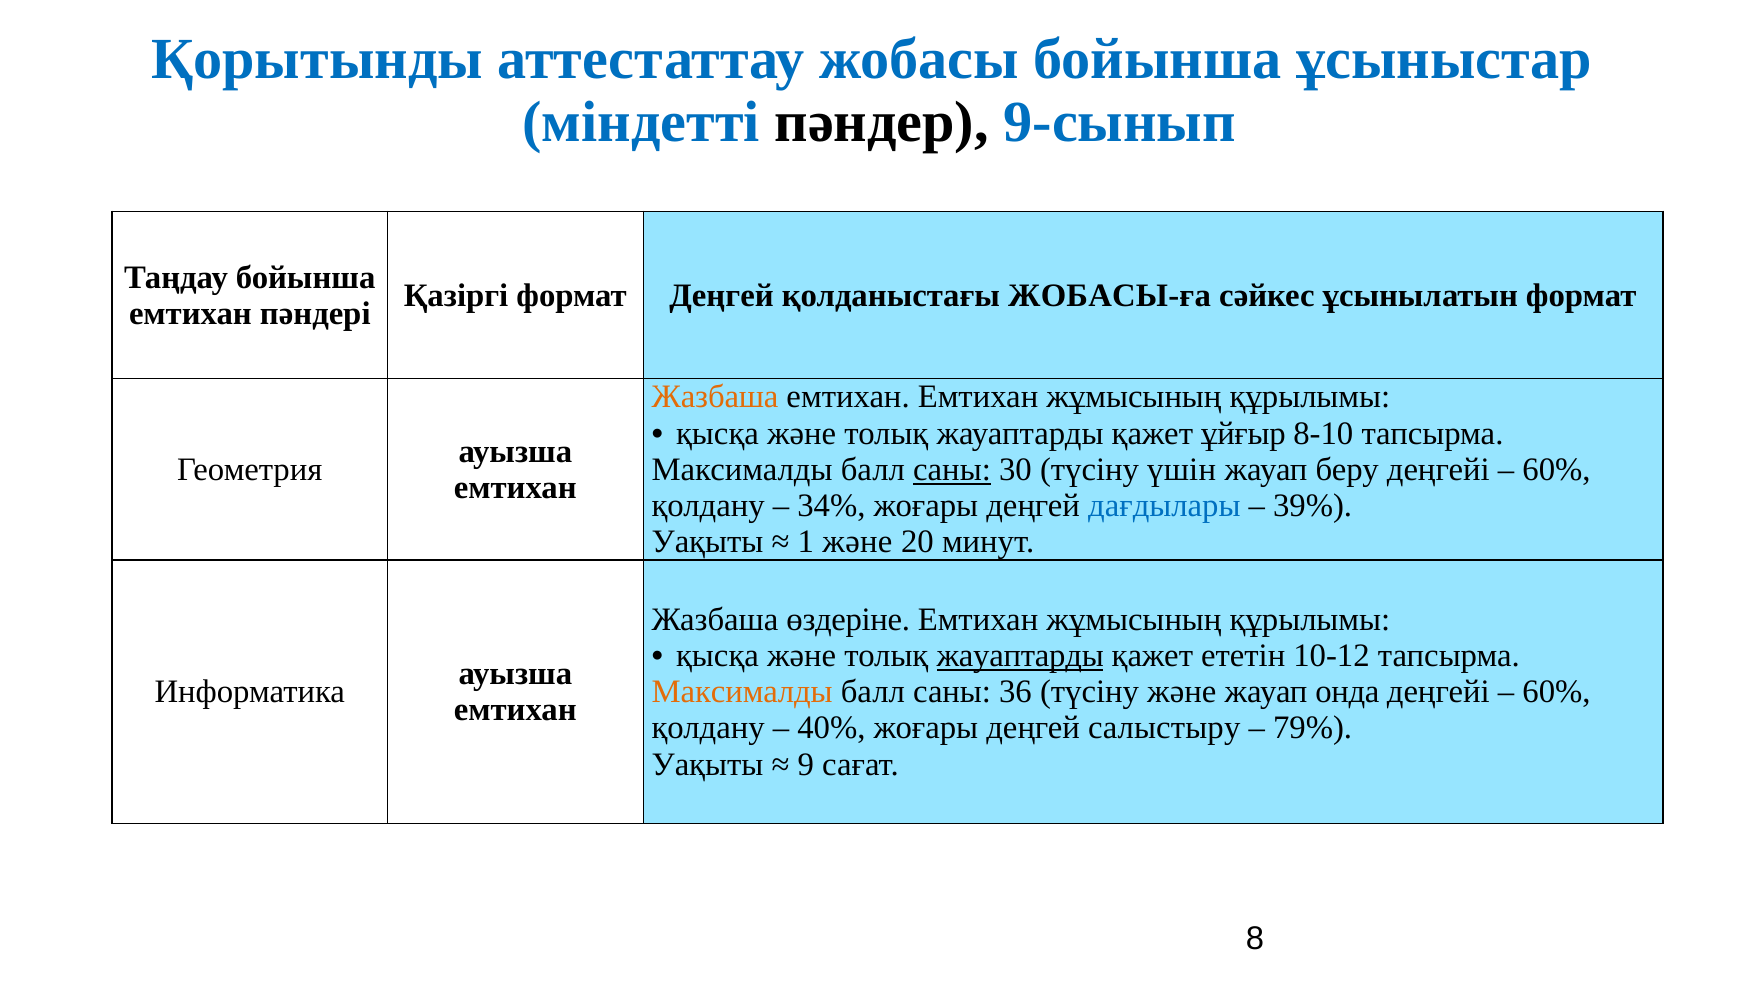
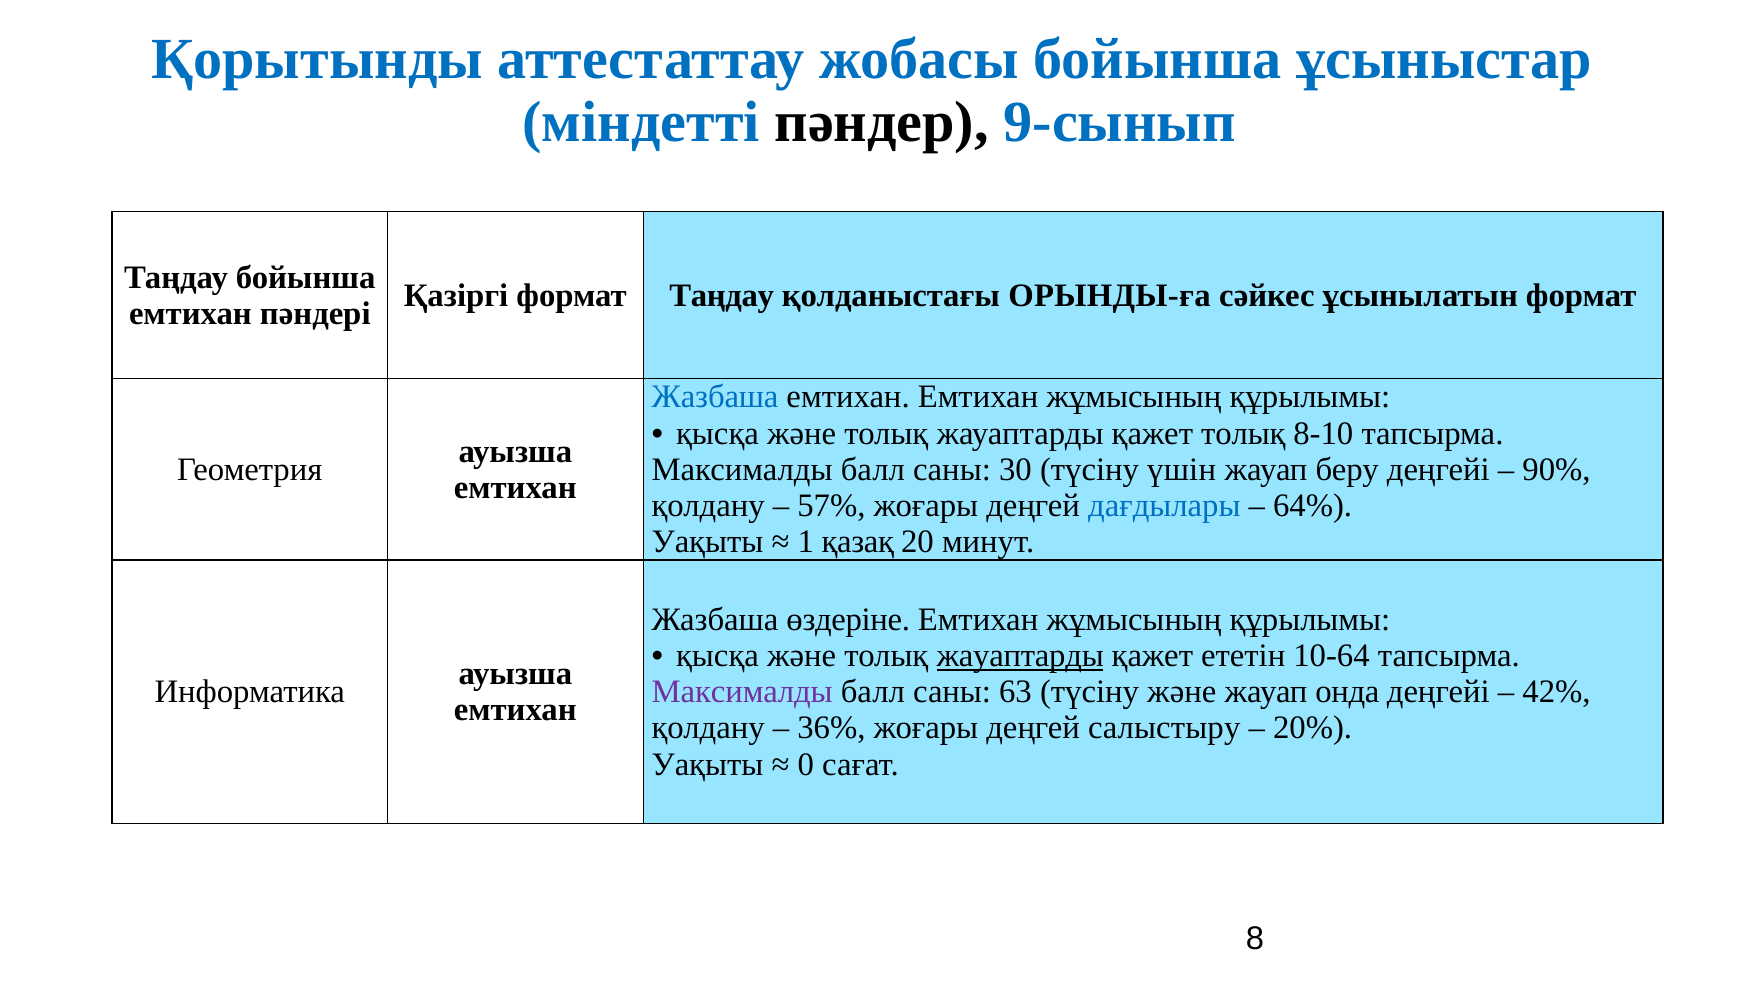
формат Деңгей: Деңгей -> Таңдау (722, 295)
ЖОБАСЫ-ға: ЖОБАСЫ-ға -> ОРЫНДЫ-ға (1110, 295)
Жазбаша colour: orange -> blue (715, 397)
қажет ұйғыр: ұйғыр -> толық (1243, 433)
саны underline: present -> none (952, 470)
60%: 60% -> 90% (1556, 470)
34%: 34% -> 57% (831, 506)
39%: 39% -> 64% (1313, 506)
1 және: және -> қазақ (858, 542)
10-12: 10-12 -> 10-64 (1332, 656)
Максималды colour: orange -> purple (742, 692)
36: 36 -> 63 (1015, 692)
60%: 60% -> 42% (1556, 692)
40%: 40% -> 36% (831, 728)
79%: 79% -> 20% (1313, 728)
9: 9 -> 0 (806, 764)
